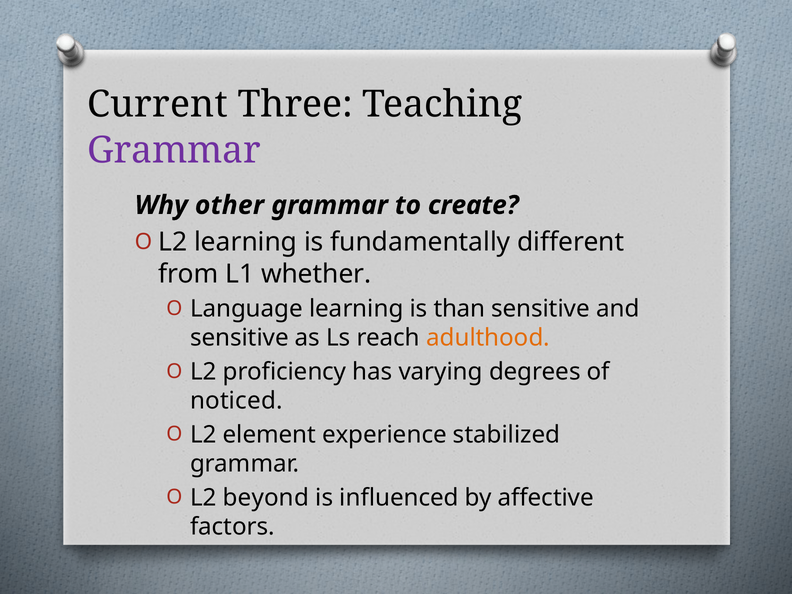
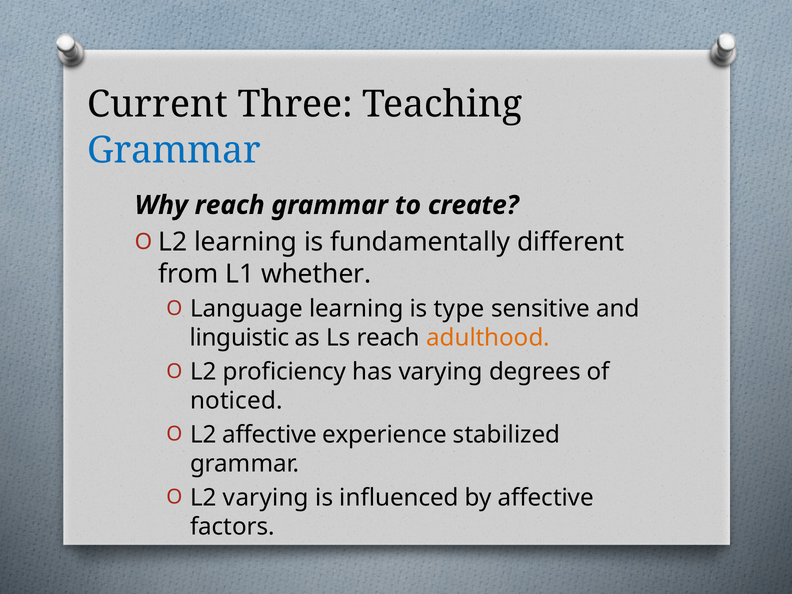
Grammar colour: purple -> blue (174, 151)
Why other: other -> reach (230, 205)
than: than -> type (459, 309)
sensitive: sensitive -> linguistic (239, 338)
L2 element: element -> affective (270, 435)
L2 beyond: beyond -> varying (266, 498)
